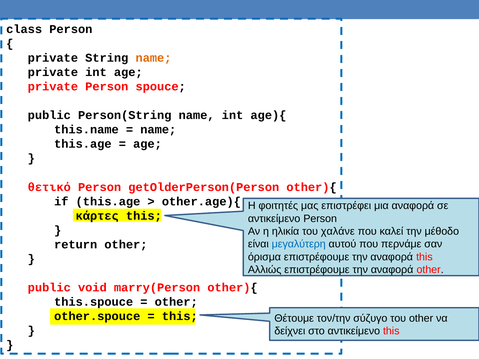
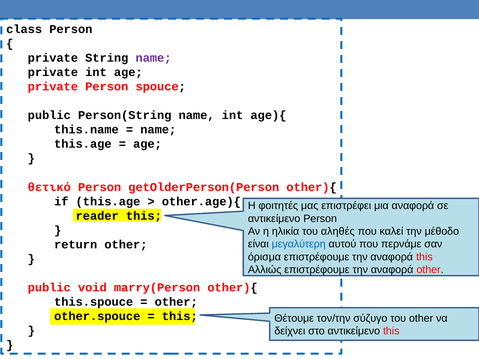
name colour: orange -> purple (153, 58)
κάρτες: κάρτες -> reader (97, 216)
χαλάνε: χαλάνε -> αληθές (338, 232)
